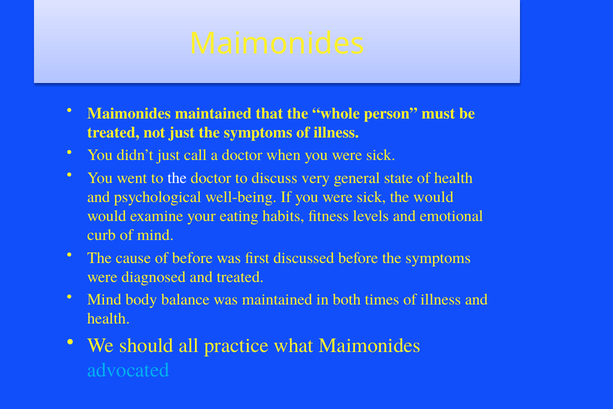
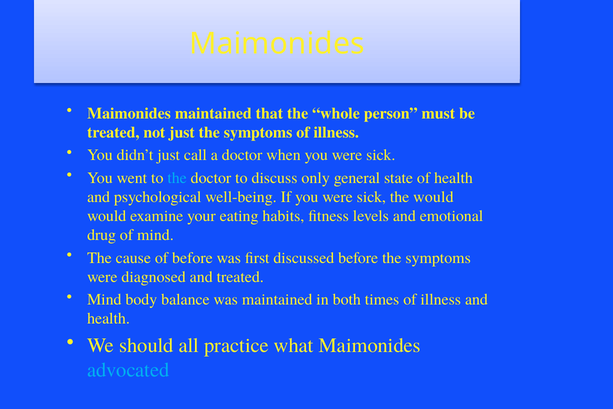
the colour: white -> light blue (177, 178)
very: very -> only (316, 178)
curb: curb -> drug (102, 235)
